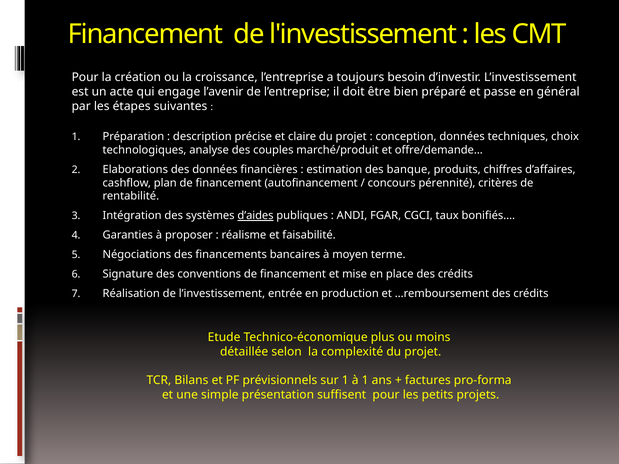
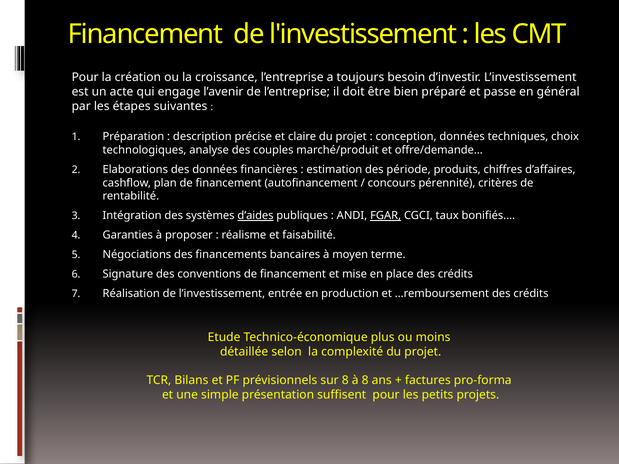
banque: banque -> période (409, 169)
FGAR underline: none -> present (386, 216)
sur 1: 1 -> 8 (345, 381)
à 1: 1 -> 8 (365, 381)
